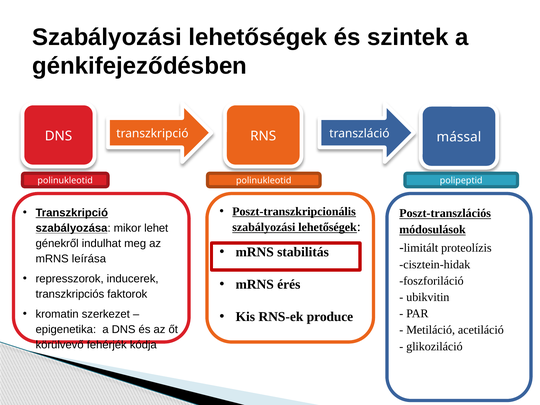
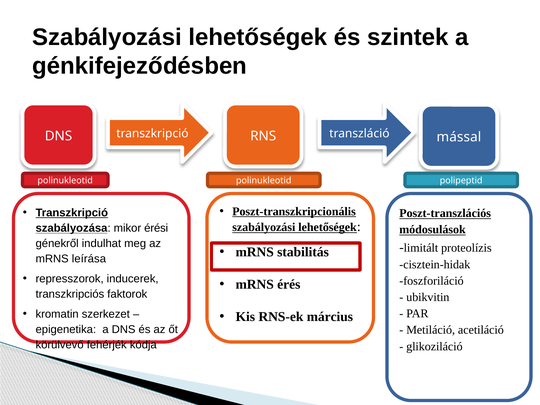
lehet: lehet -> érési (156, 228)
produce: produce -> március (330, 317)
